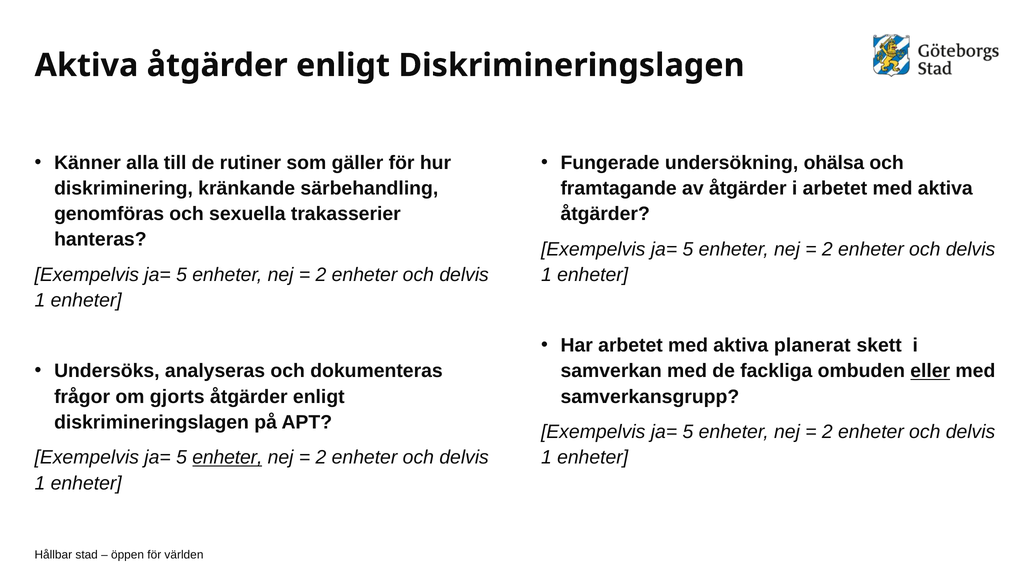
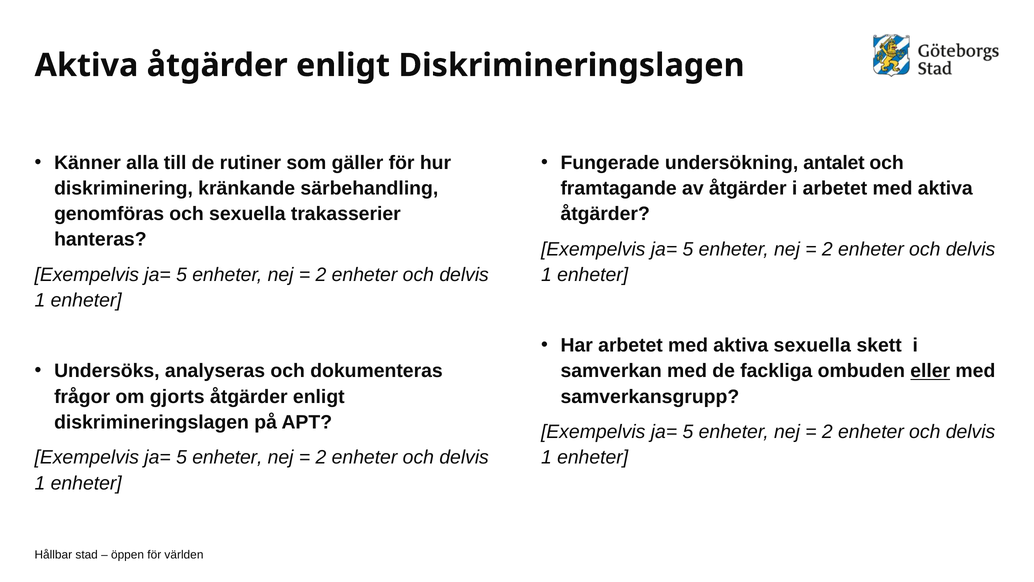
ohälsa: ohälsa -> antalet (834, 163)
aktiva planerat: planerat -> sexuella (812, 345)
enheter underline: present -> none (227, 457)
